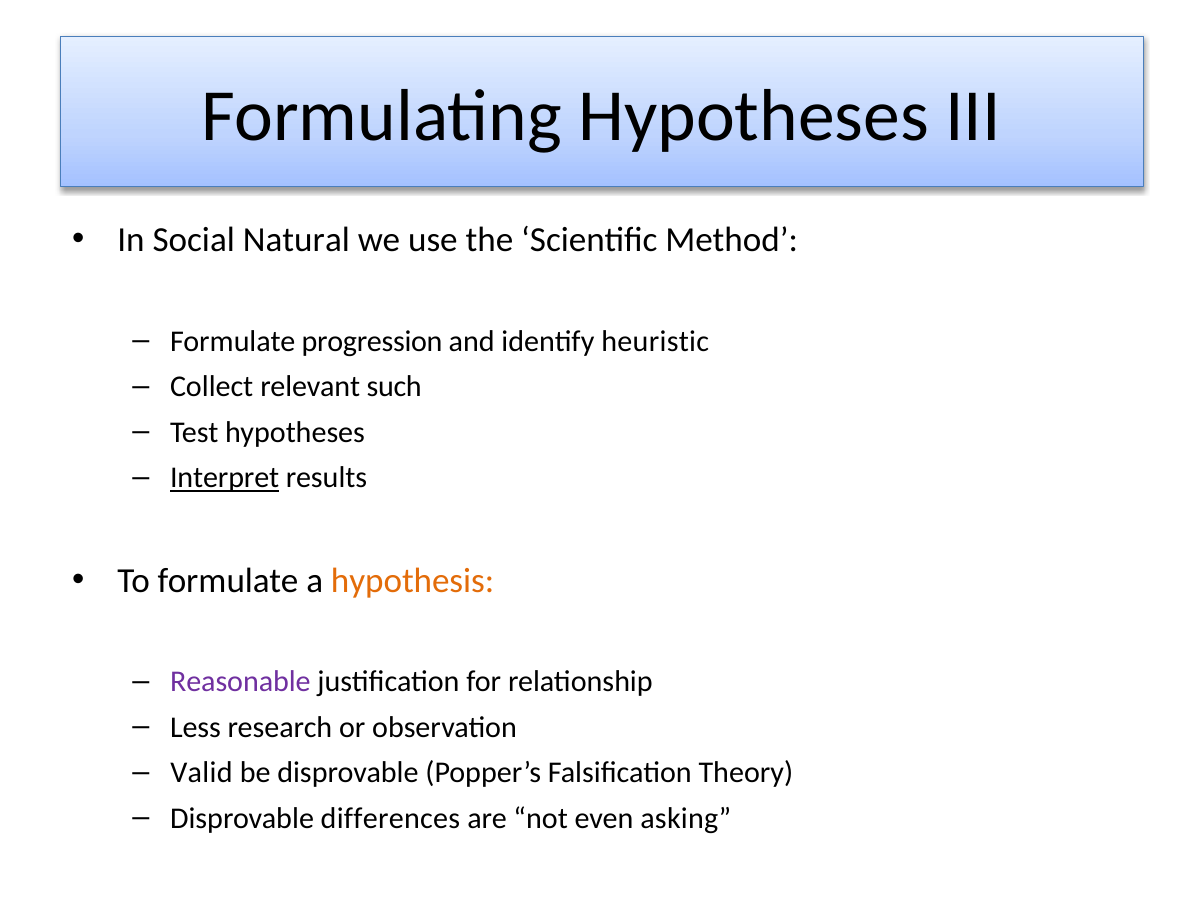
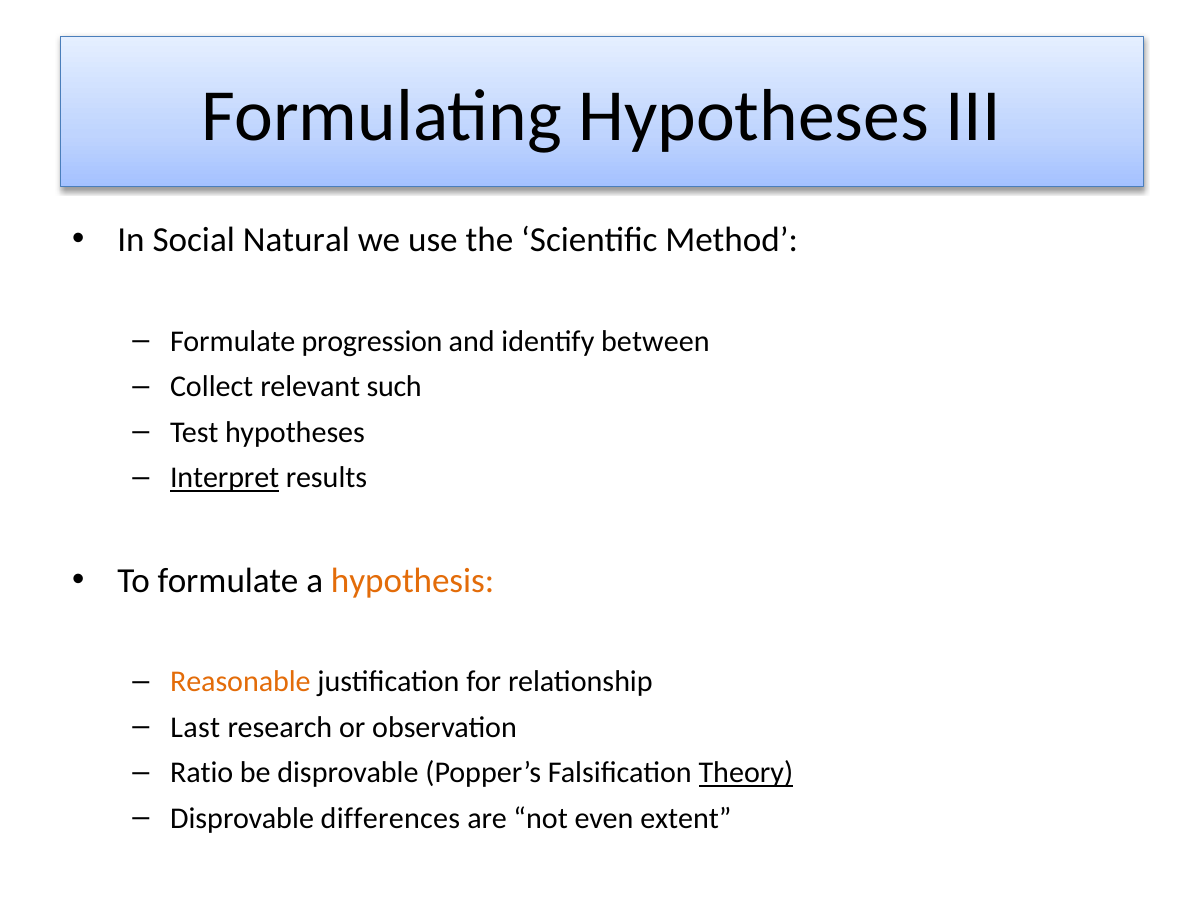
heuristic: heuristic -> between (655, 341)
Reasonable colour: purple -> orange (240, 682)
Less: Less -> Last (195, 727)
Valid: Valid -> Ratio (202, 773)
Theory underline: none -> present (746, 773)
asking: asking -> extent (686, 818)
